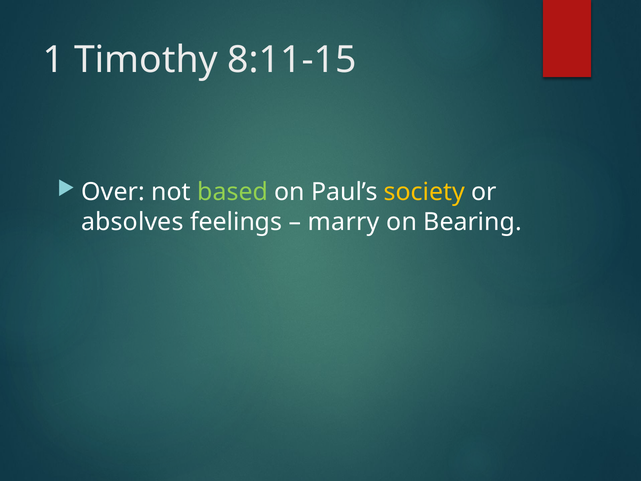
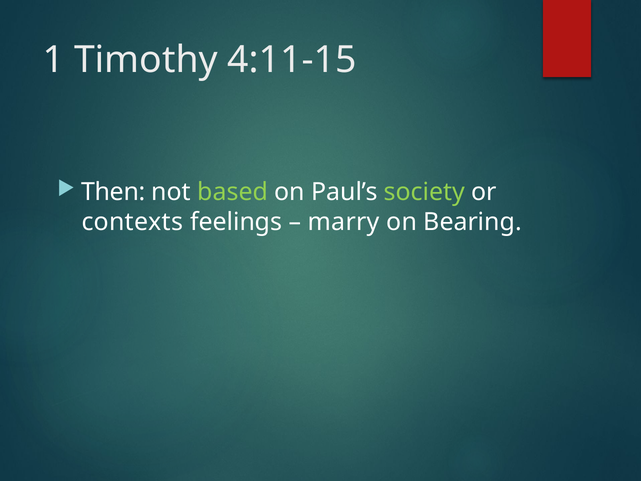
8:11-15: 8:11-15 -> 4:11-15 (292, 60)
Over: Over -> Then (113, 192)
society colour: yellow -> light green (425, 192)
absolves: absolves -> contexts (132, 222)
